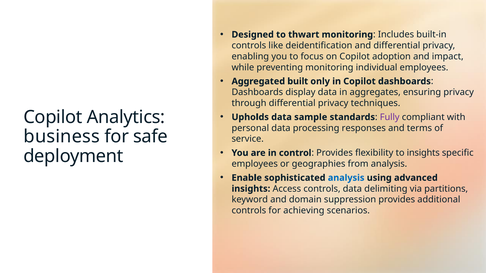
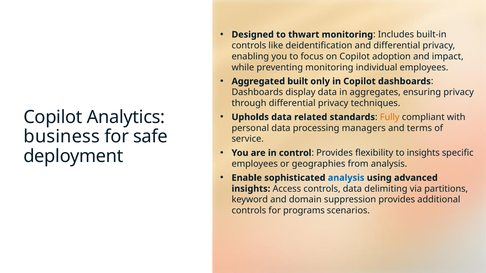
sample: sample -> related (311, 117)
Fully colour: purple -> orange (390, 117)
responses: responses -> managers (364, 128)
achieving: achieving -> programs (304, 211)
